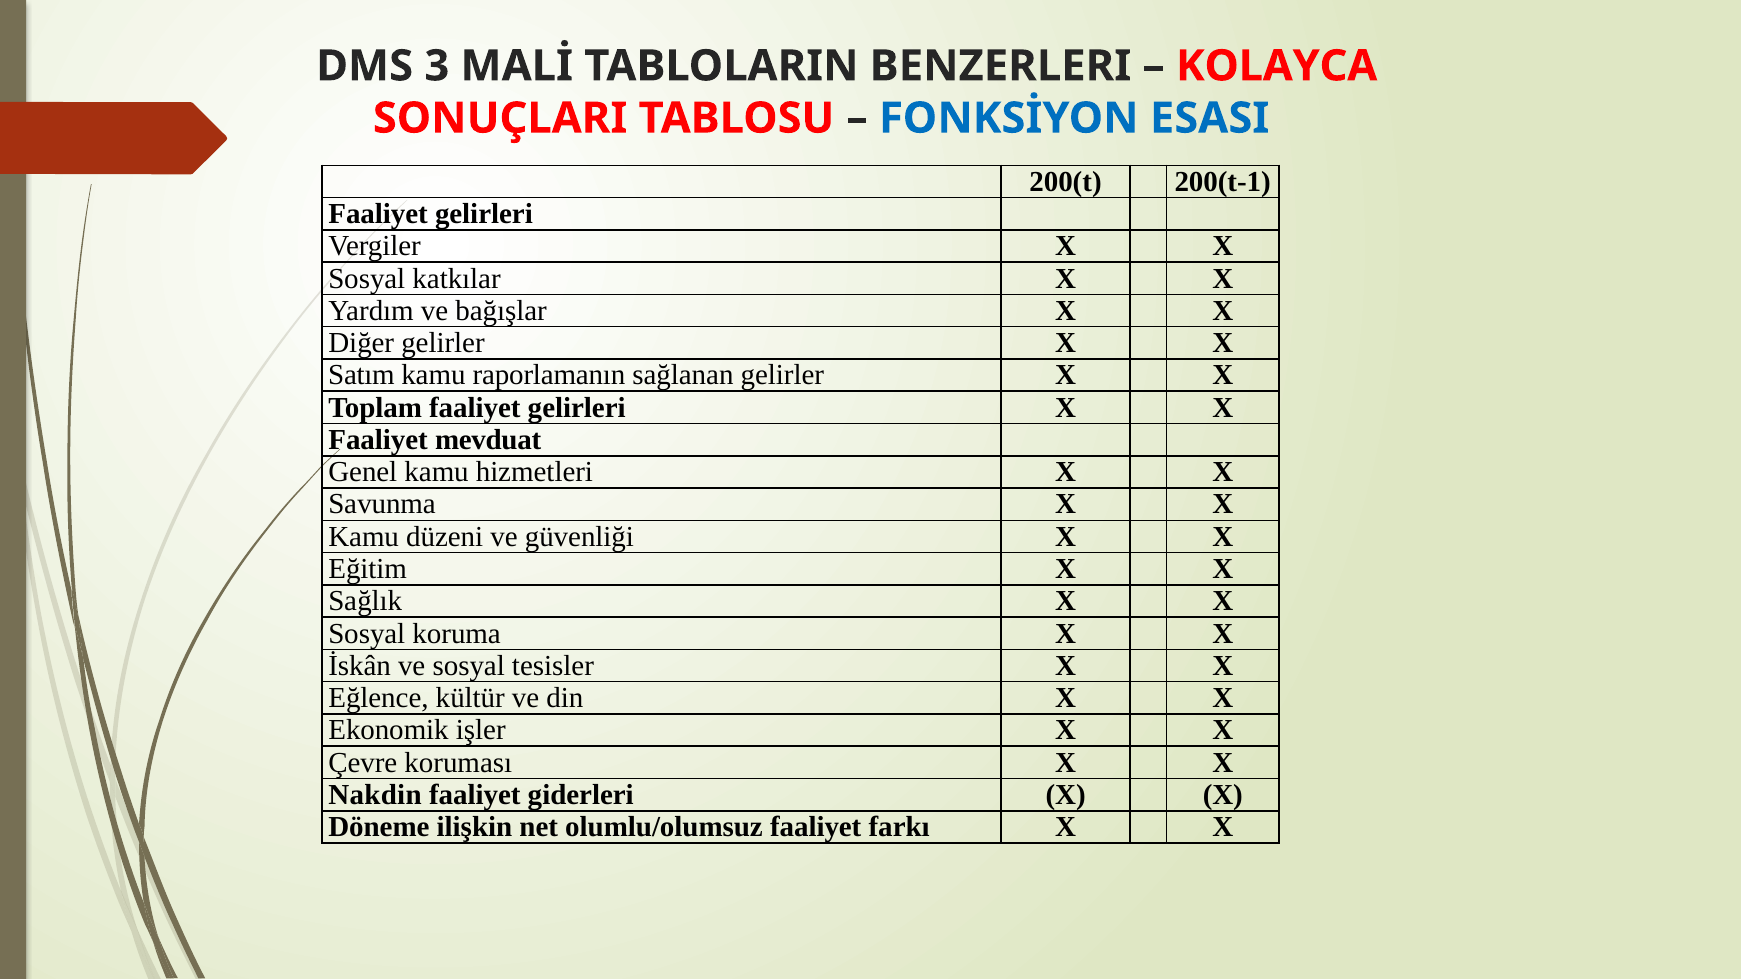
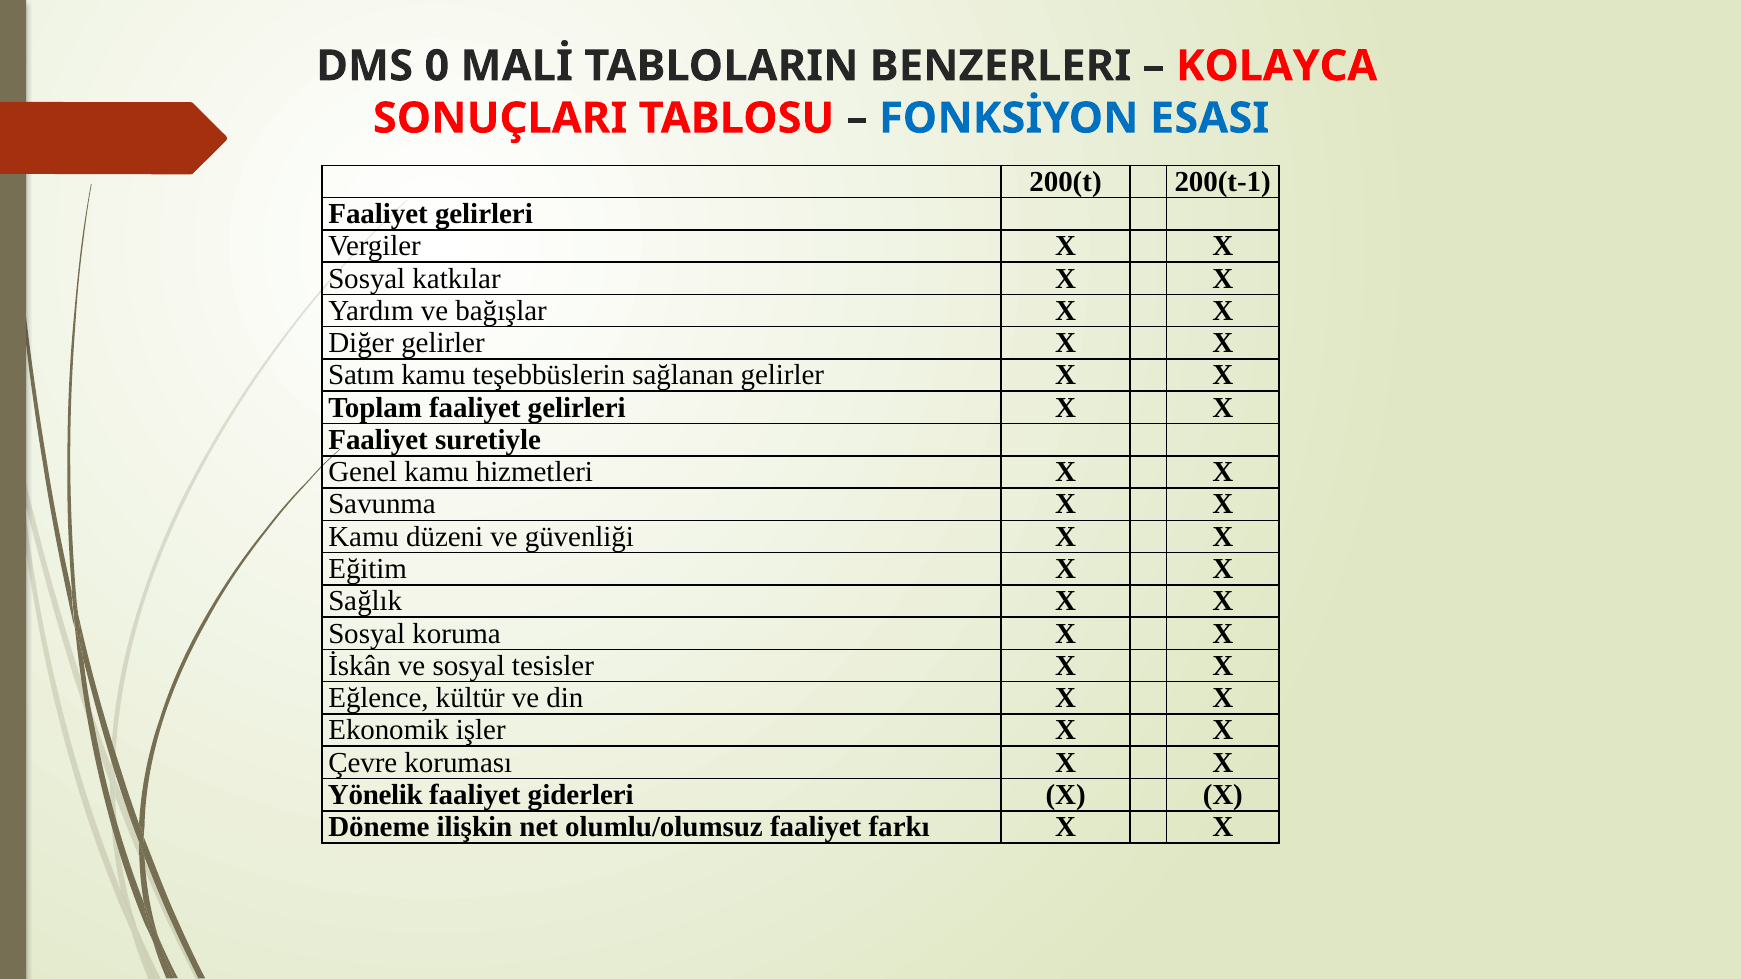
3: 3 -> 0 (437, 66)
raporlamanın: raporlamanın -> teşebbüslerin (549, 375)
mevduat: mevduat -> suretiyle (488, 440)
Nakdin: Nakdin -> Yönelik (375, 795)
